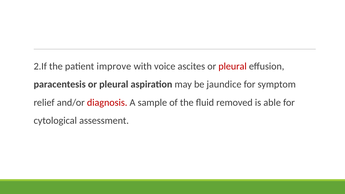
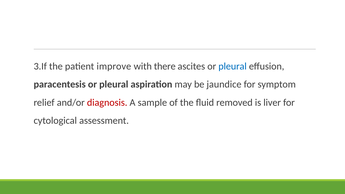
2.If: 2.If -> 3.If (40, 66)
voice: voice -> there (165, 66)
pleural colour: red -> blue (233, 66)
able: able -> liver (272, 103)
